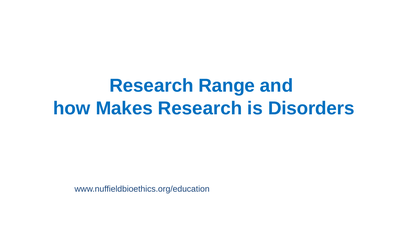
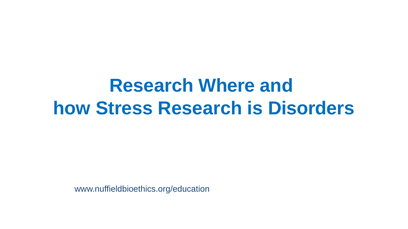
Range: Range -> Where (227, 86)
Makes: Makes -> Stress (124, 108)
